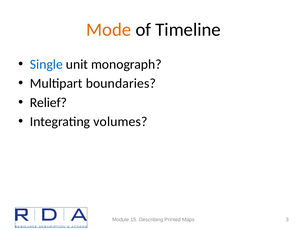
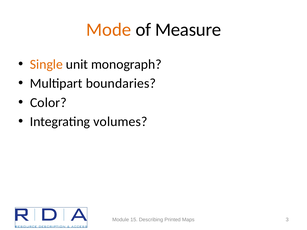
Timeline: Timeline -> Measure (188, 30)
Single colour: blue -> orange (46, 64)
Relief: Relief -> Color (48, 103)
